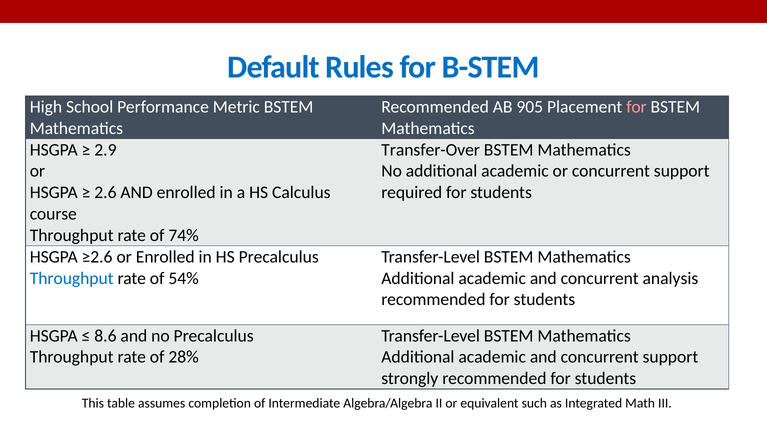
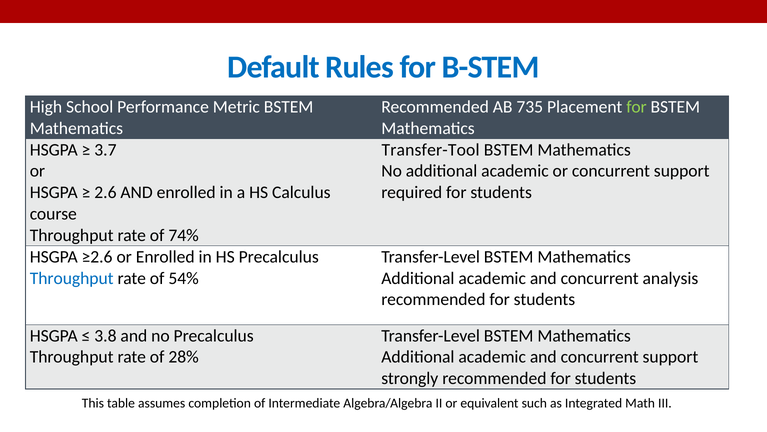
905: 905 -> 735 (530, 107)
for colour: pink -> light green (637, 107)
2.9: 2.9 -> 3.7 (105, 150)
Transfer-Over: Transfer-Over -> Transfer-Tool (431, 150)
8.6: 8.6 -> 3.8 (105, 335)
